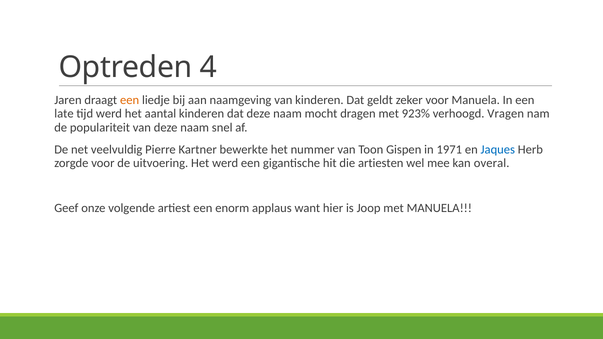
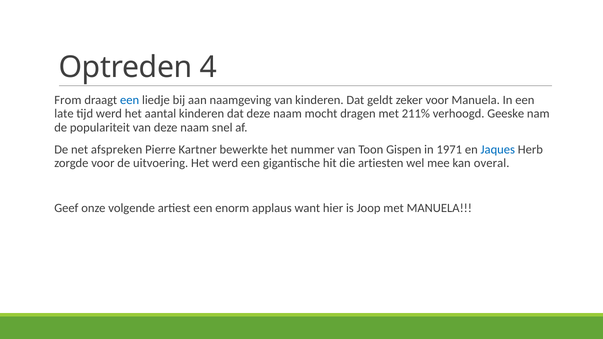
Jaren: Jaren -> From (68, 100)
een colour: orange -> blue (130, 100)
923%: 923% -> 211% (416, 114)
Vragen: Vragen -> Geeske (506, 114)
veelvuldig: veelvuldig -> afspreken (117, 150)
